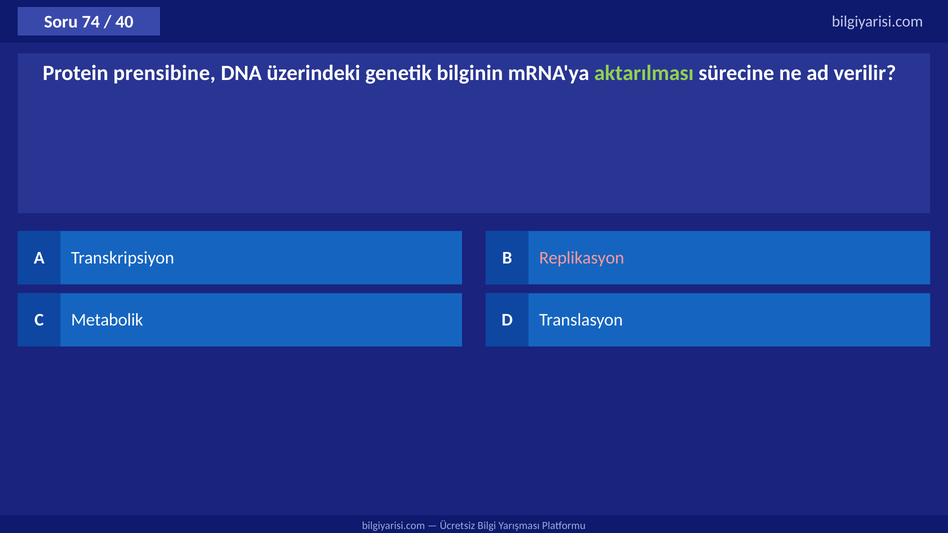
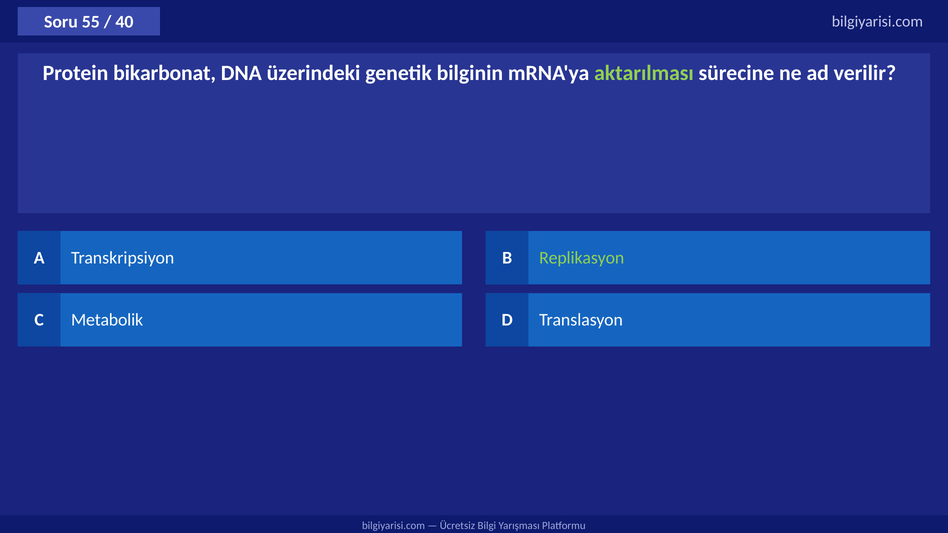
74: 74 -> 55 (91, 22)
prensibine: prensibine -> bikarbonat (165, 73)
Replikasyon colour: pink -> light green (582, 258)
